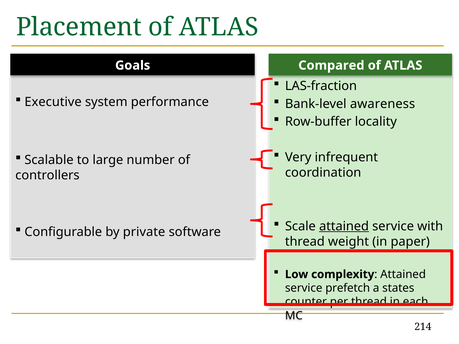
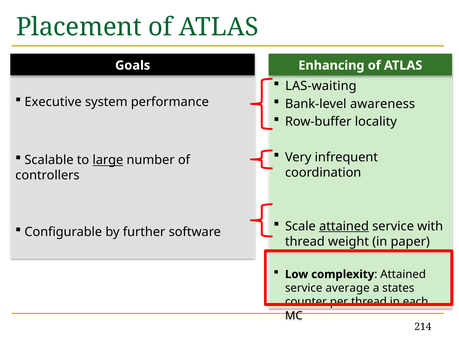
Compared: Compared -> Enhancing (331, 65)
LAS-fraction: LAS-fraction -> LAS-waiting (321, 86)
large underline: none -> present (108, 160)
private: private -> further (144, 232)
prefetch: prefetch -> average (348, 288)
